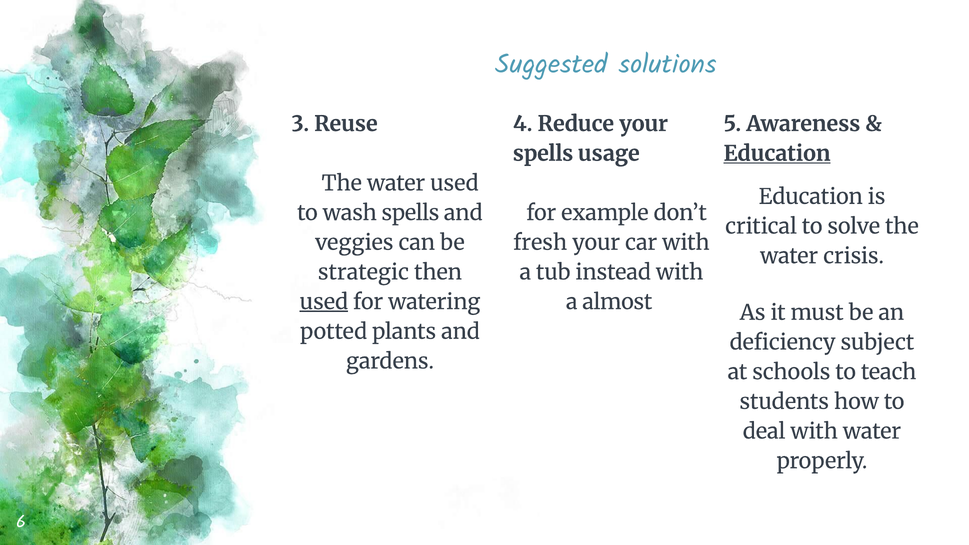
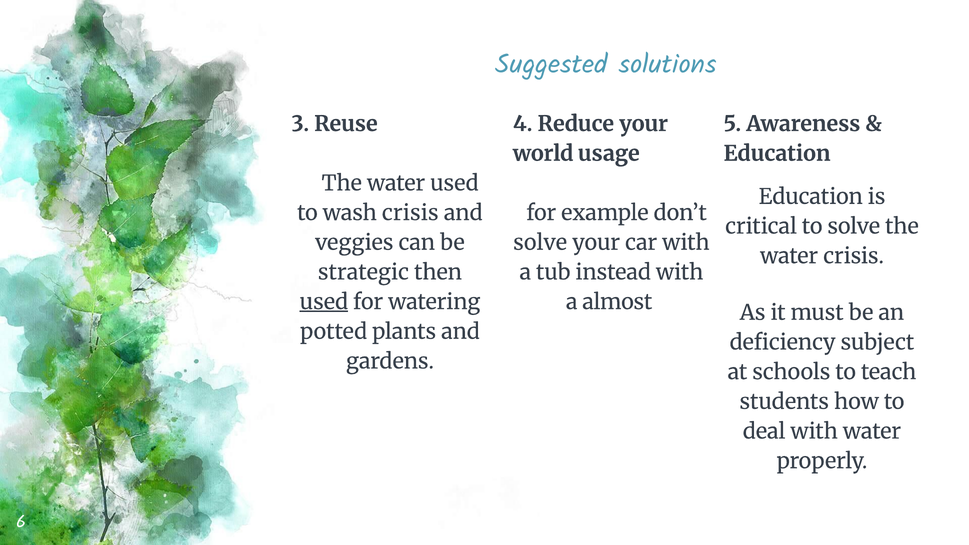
spells: spells -> world (543, 154)
Education underline: present -> none (777, 154)
wash spells: spells -> crisis (410, 213)
fresh: fresh -> solve (540, 243)
